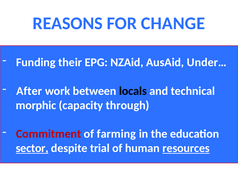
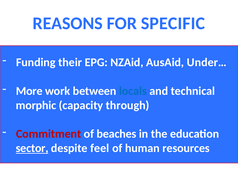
CHANGE: CHANGE -> SPECIFIC (173, 23)
After: After -> More (29, 91)
locals colour: black -> blue (133, 91)
farming: farming -> beaches (116, 134)
trial: trial -> feel (100, 148)
resources underline: present -> none (186, 148)
